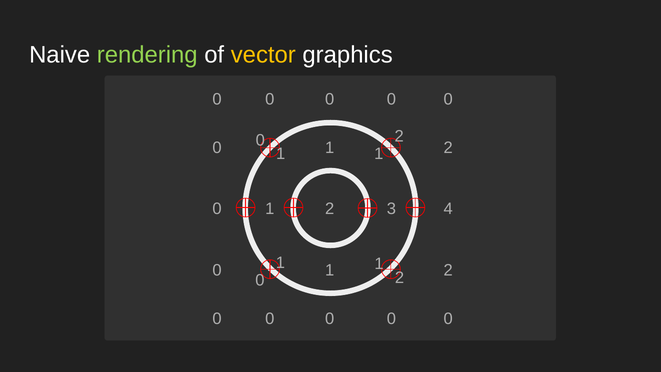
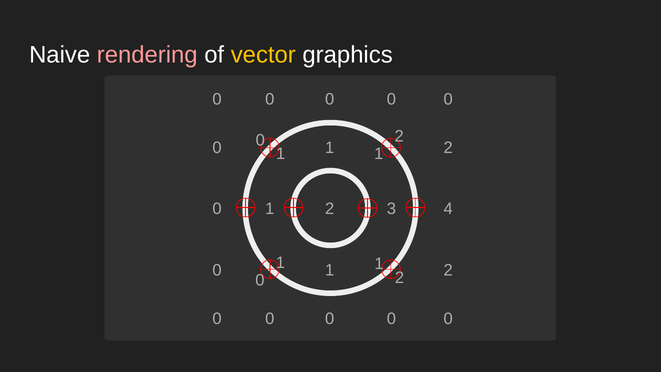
rendering colour: light green -> pink (147, 55)
